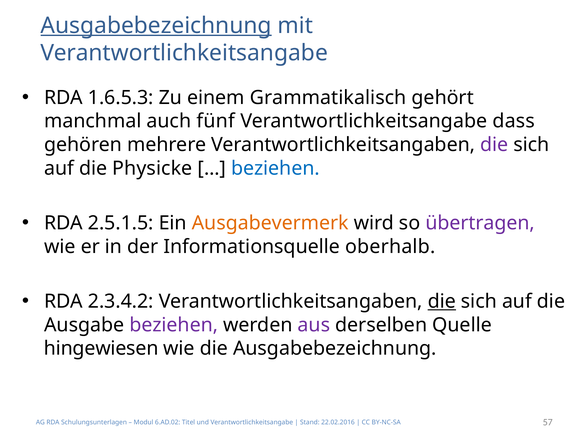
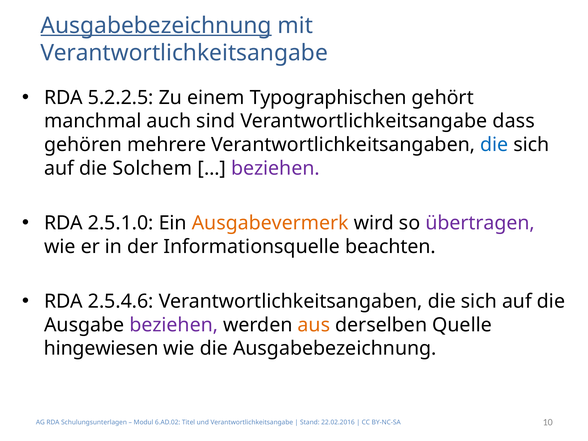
1.6.5.3: 1.6.5.3 -> 5.2.2.5 (121, 98)
Grammatikalisch: Grammatikalisch -> Typographischen (328, 98)
fünf: fünf -> sind (216, 121)
die colour: purple -> blue (494, 145)
Physicke: Physicke -> Solchem (152, 168)
beziehen colour: blue -> purple (275, 168)
2.5.1.5: 2.5.1.5 -> 2.5.1.0 (121, 223)
oberhalb: oberhalb -> beachten (390, 247)
2.3.4.2: 2.3.4.2 -> 2.5.4.6 (121, 301)
die underline: present -> none (442, 301)
aus colour: purple -> orange (314, 325)
57: 57 -> 10 (548, 422)
